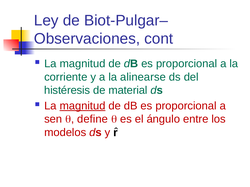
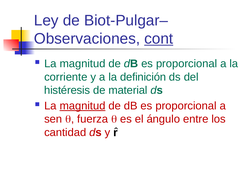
cont underline: none -> present (159, 39)
alinearse: alinearse -> definición (143, 77)
define: define -> fuerza (93, 119)
modelos: modelos -> cantidad (65, 133)
